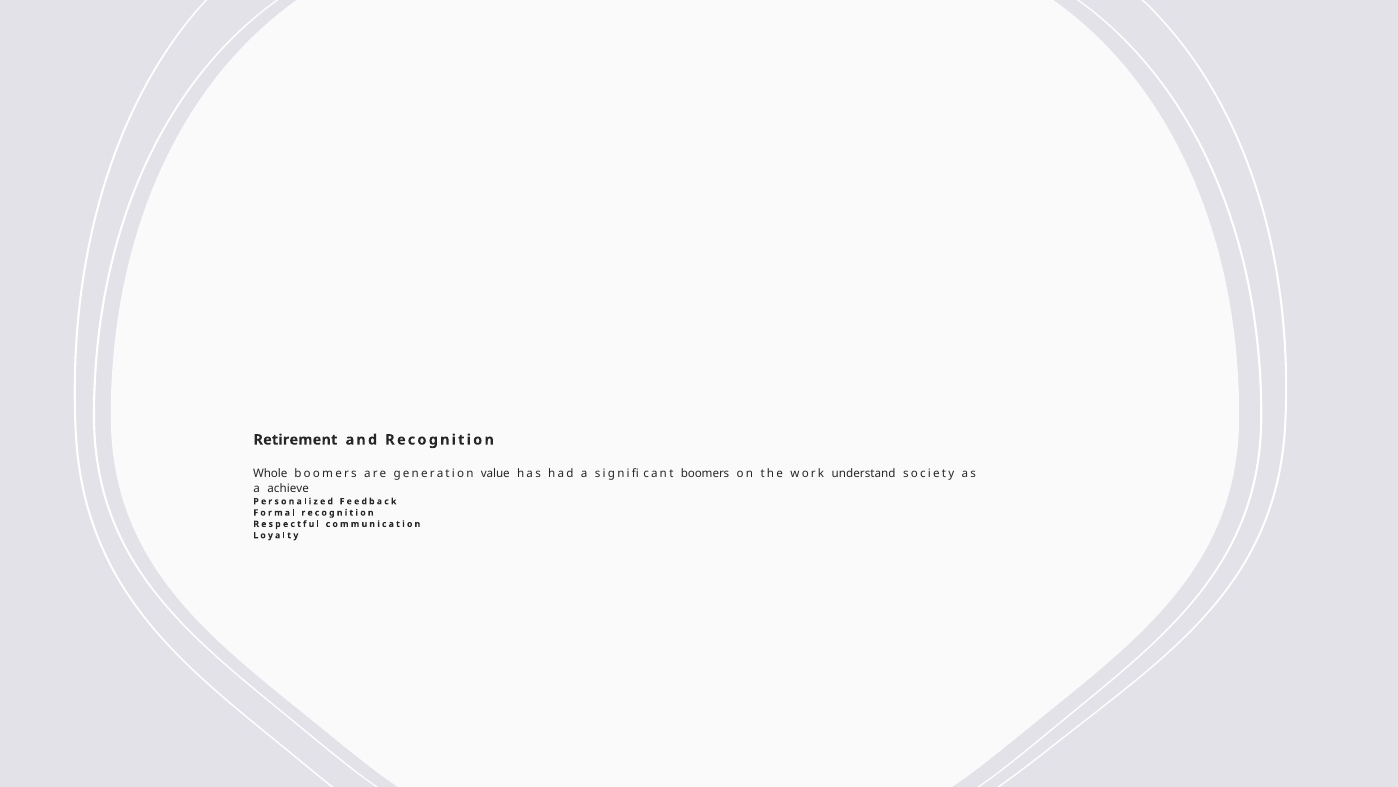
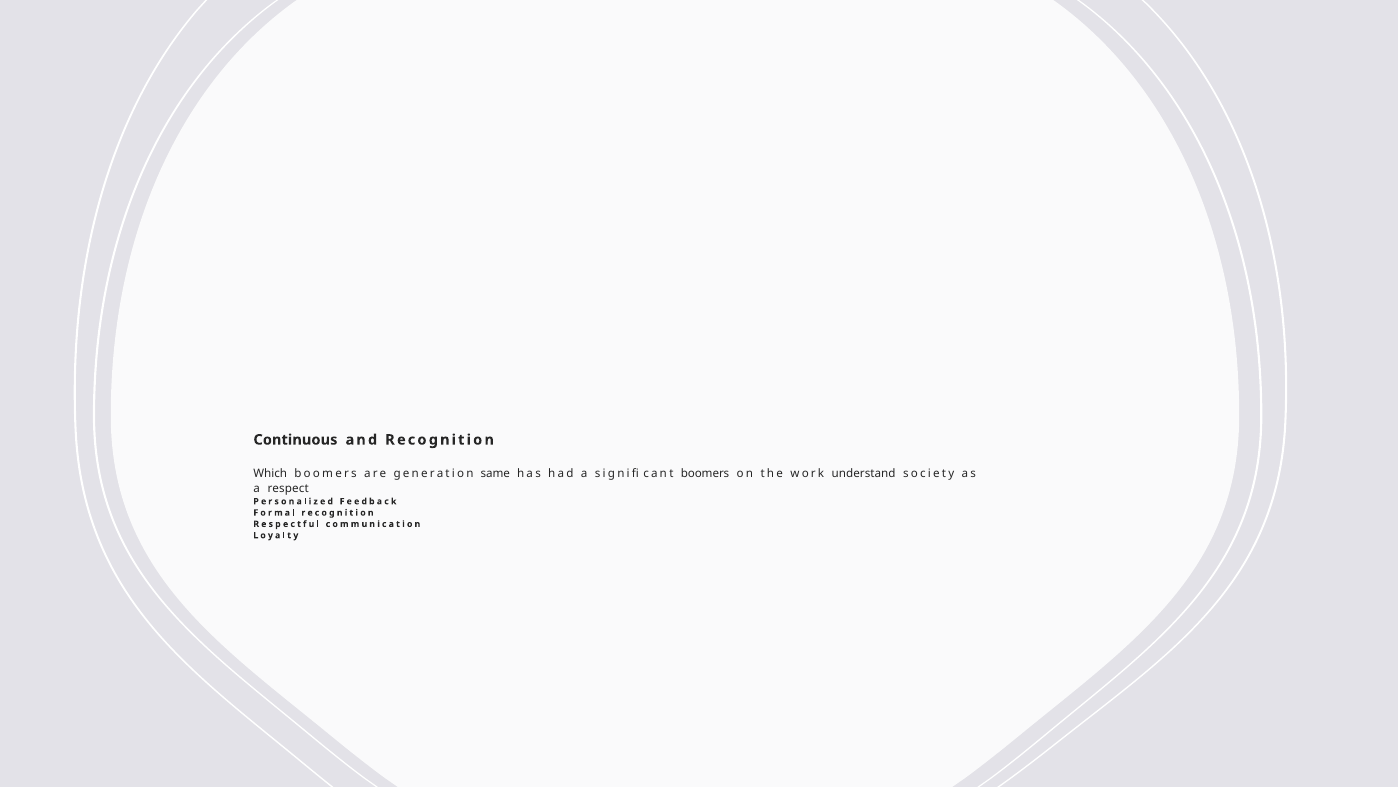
Retirement: Retirement -> Continuous (295, 439)
Whole: Whole -> Which (270, 473)
value: value -> same (495, 473)
achieve: achieve -> respect (288, 488)
